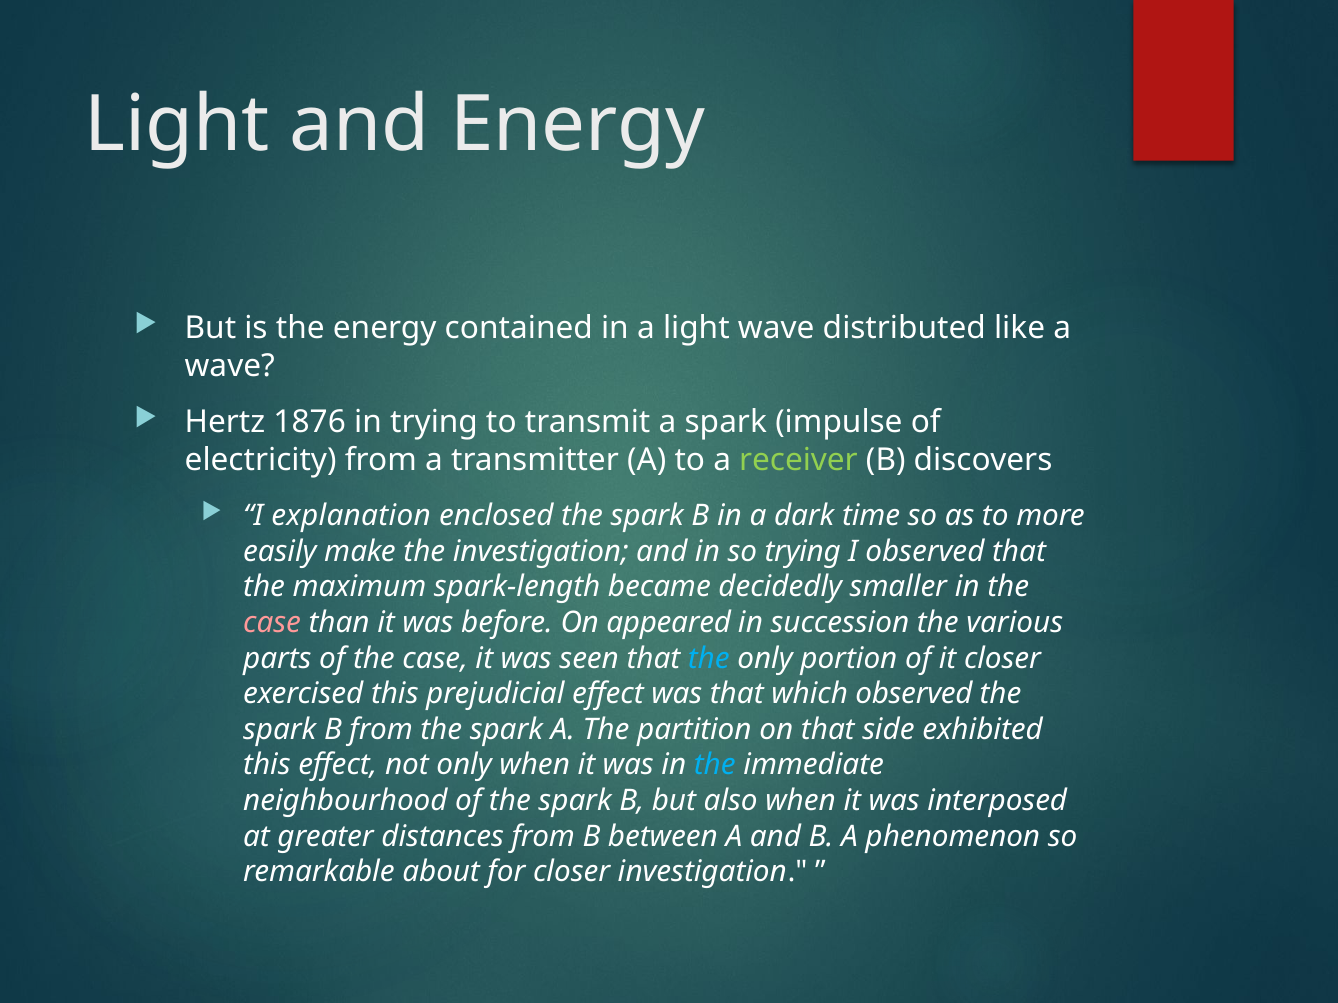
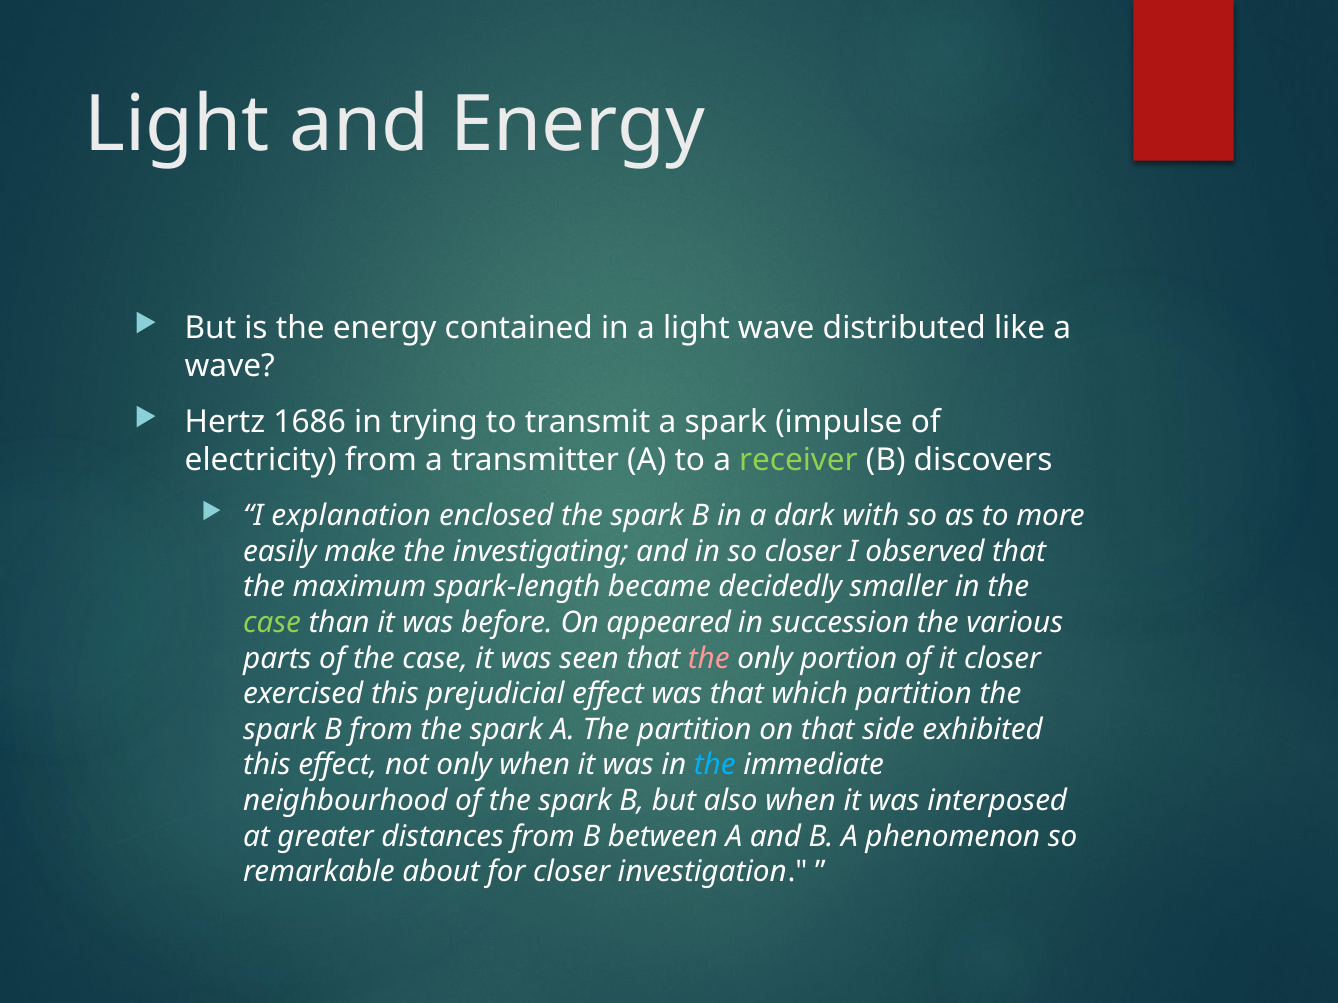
1876: 1876 -> 1686 (310, 423)
time: time -> with (871, 516)
the investigation: investigation -> investigating (541, 552)
so trying: trying -> closer (803, 552)
case colour: pink -> light green (272, 623)
the colour: light blue -> pink (709, 659)
which observed: observed -> partition (914, 694)
